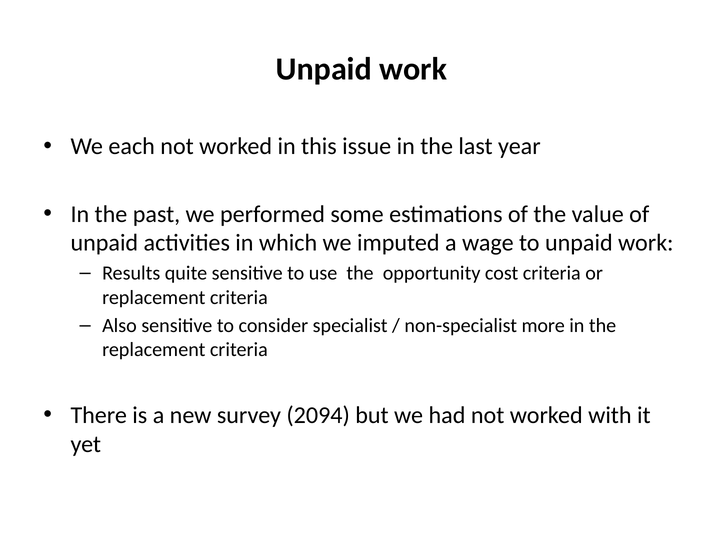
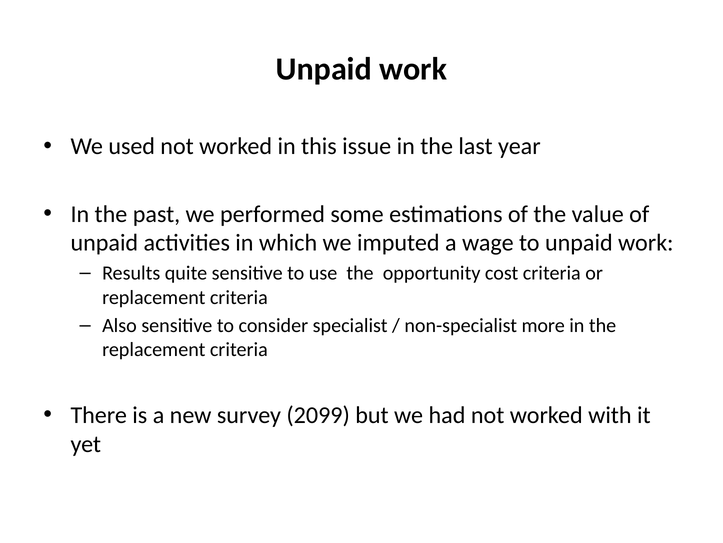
each: each -> used (132, 146)
2094: 2094 -> 2099 (318, 415)
